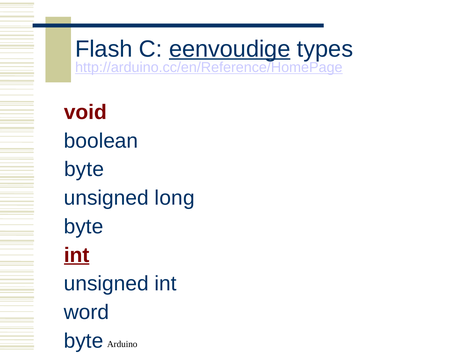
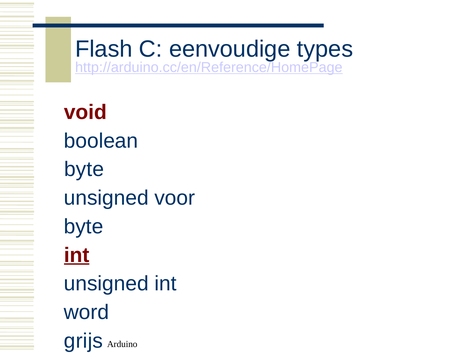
eenvoudige underline: present -> none (230, 49)
long: long -> voor (175, 198)
byte: byte -> grijs (84, 340)
